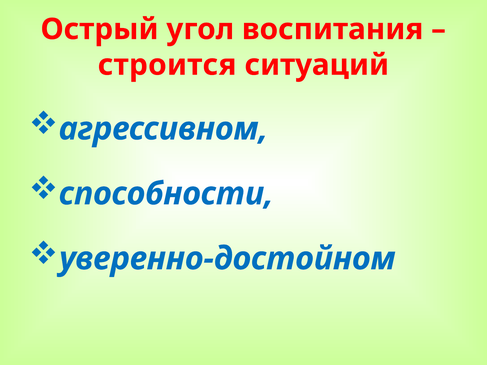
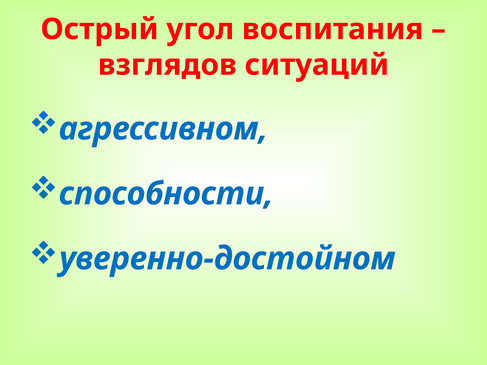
строится: строится -> взглядов (167, 65)
